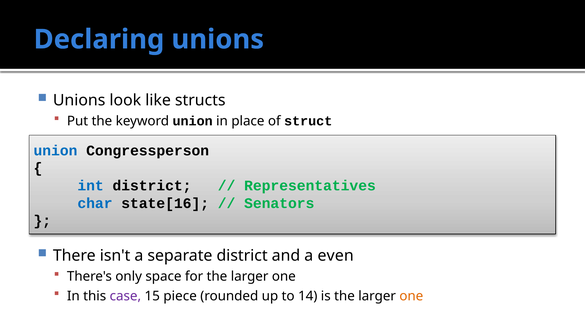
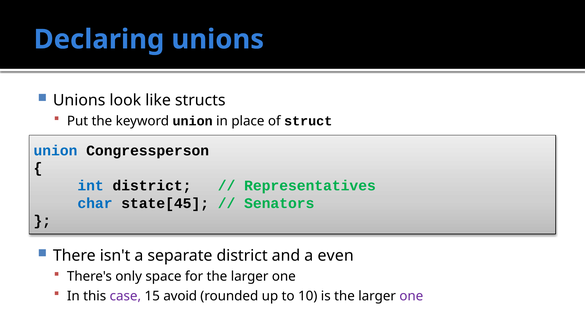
state[16: state[16 -> state[45 (165, 203)
piece: piece -> avoid (180, 296)
14: 14 -> 10 (308, 296)
one colour: orange -> purple (411, 296)
